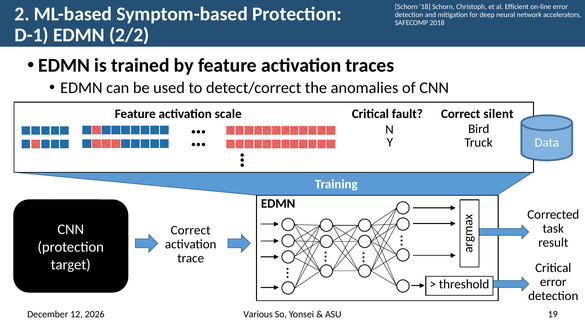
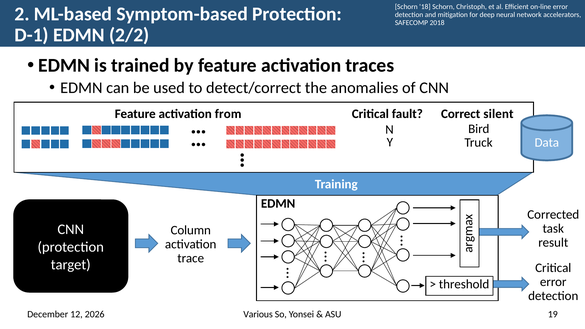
scale: scale -> from (228, 114)
Correct: Correct -> Column (191, 230)
